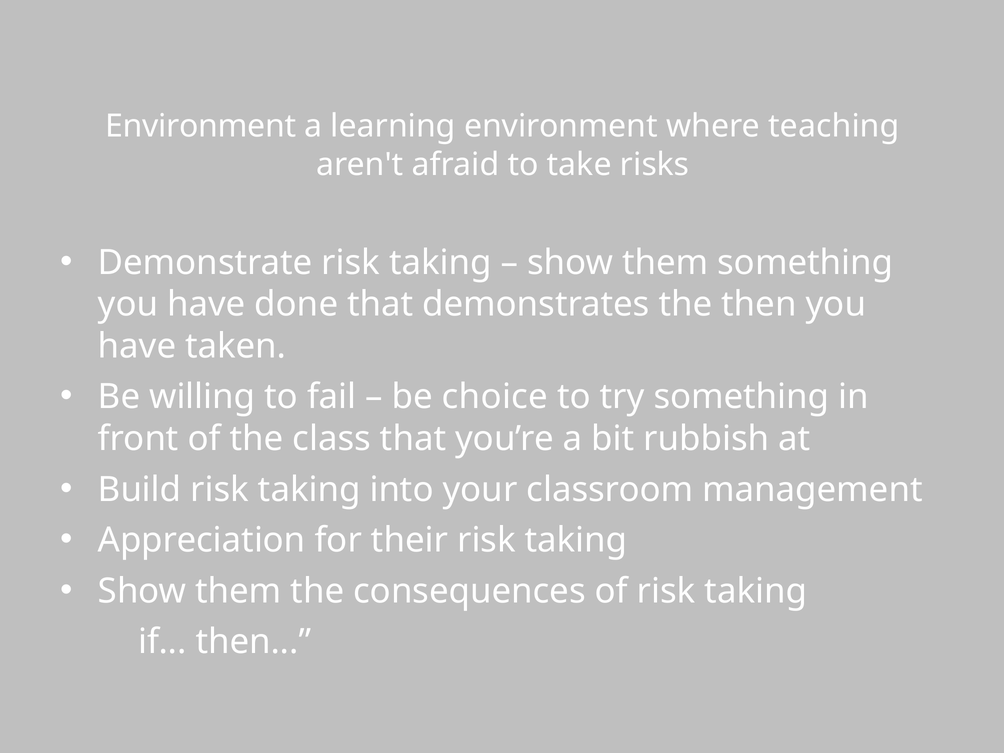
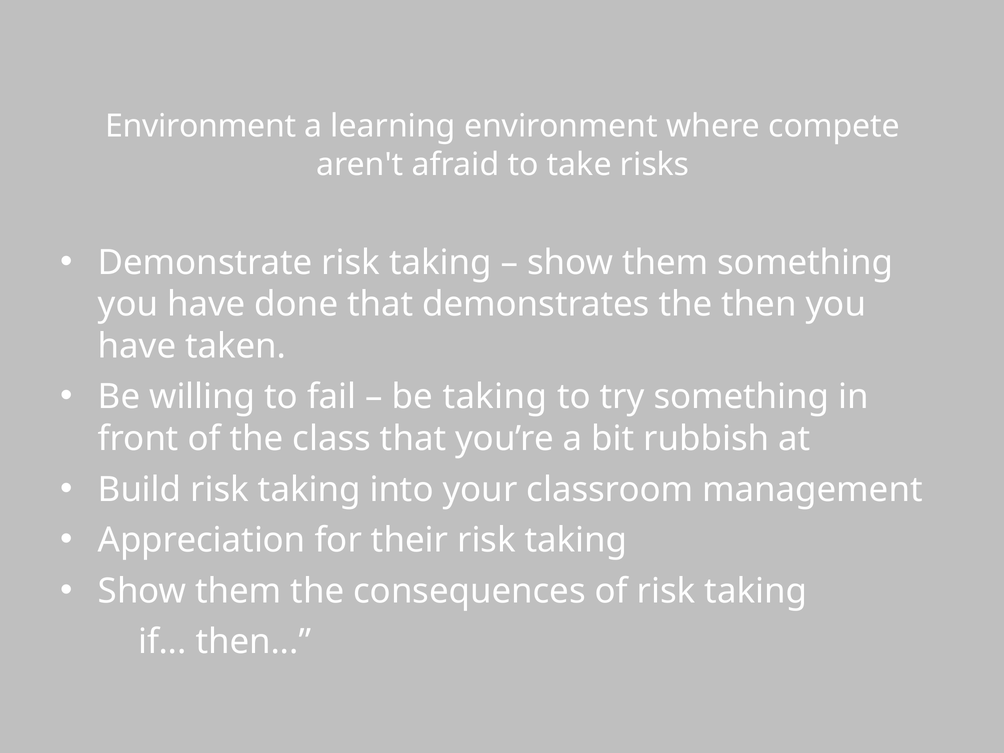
teaching: teaching -> compete (834, 126)
be choice: choice -> taking (495, 397)
